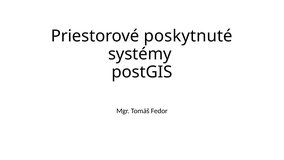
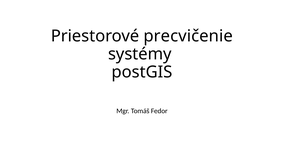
poskytnuté: poskytnuté -> precvičenie (188, 36)
